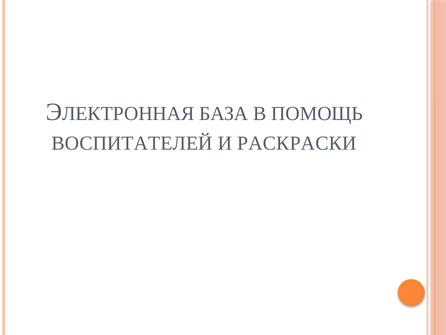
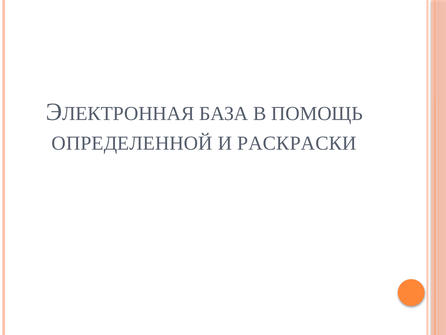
ВОСПИТАТЕЛЕЙ: ВОСПИТАТЕЛЕЙ -> ОПРЕДЕЛЕННОЙ (132, 143)
